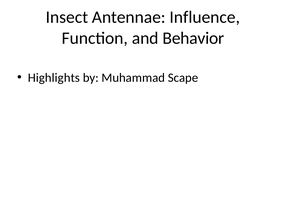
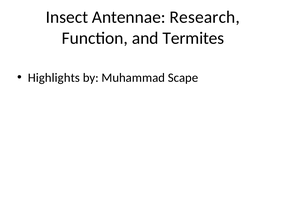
Influence: Influence -> Research (205, 17)
Behavior: Behavior -> Termites (193, 38)
